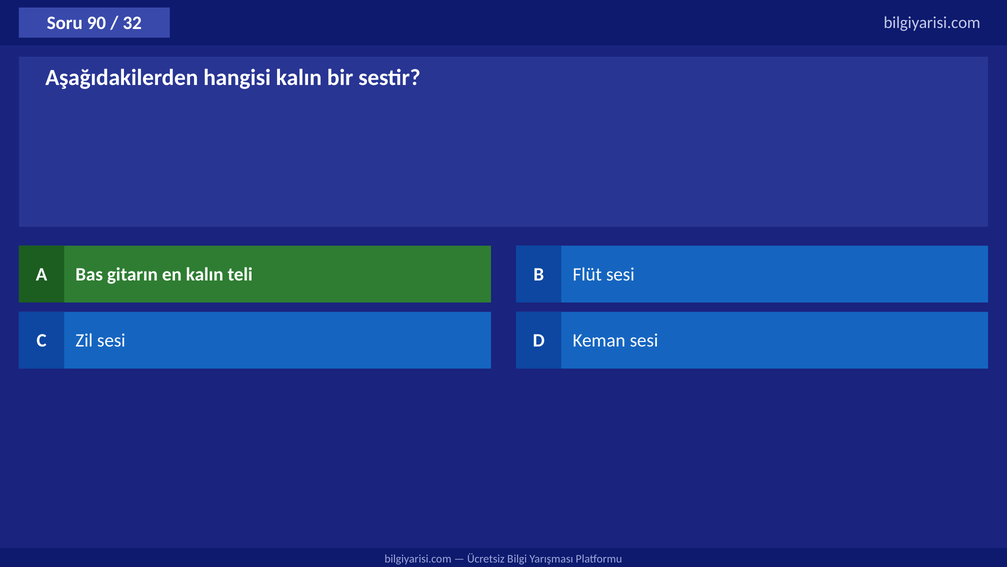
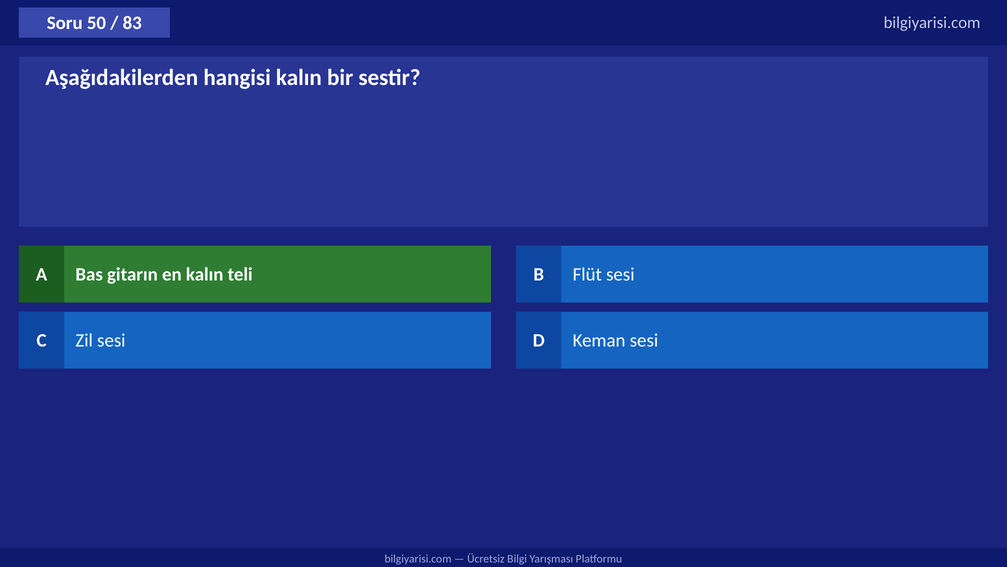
90: 90 -> 50 (96, 23)
32: 32 -> 83 (132, 23)
